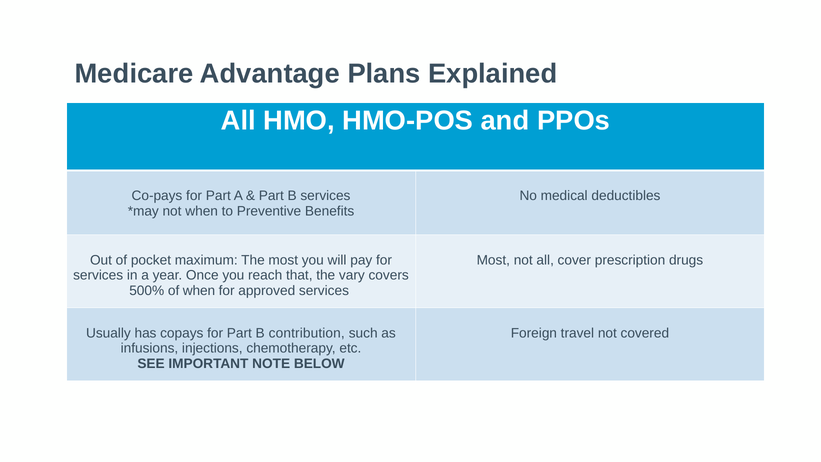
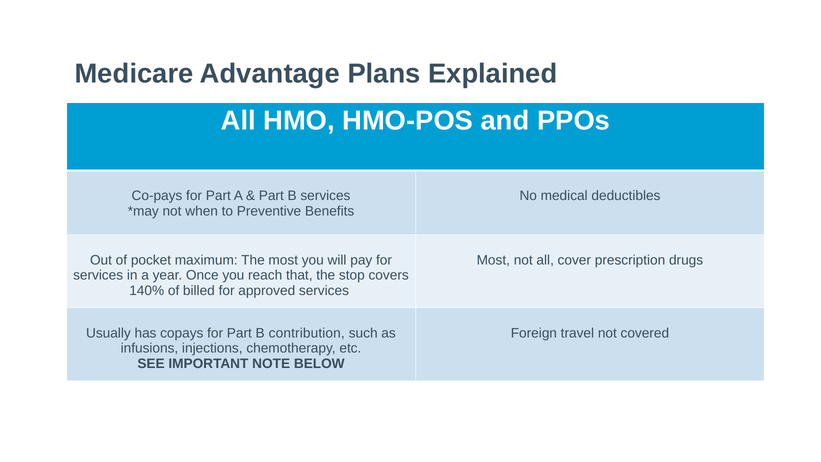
vary: vary -> stop (352, 275)
500%: 500% -> 140% (147, 290)
of when: when -> billed (199, 290)
